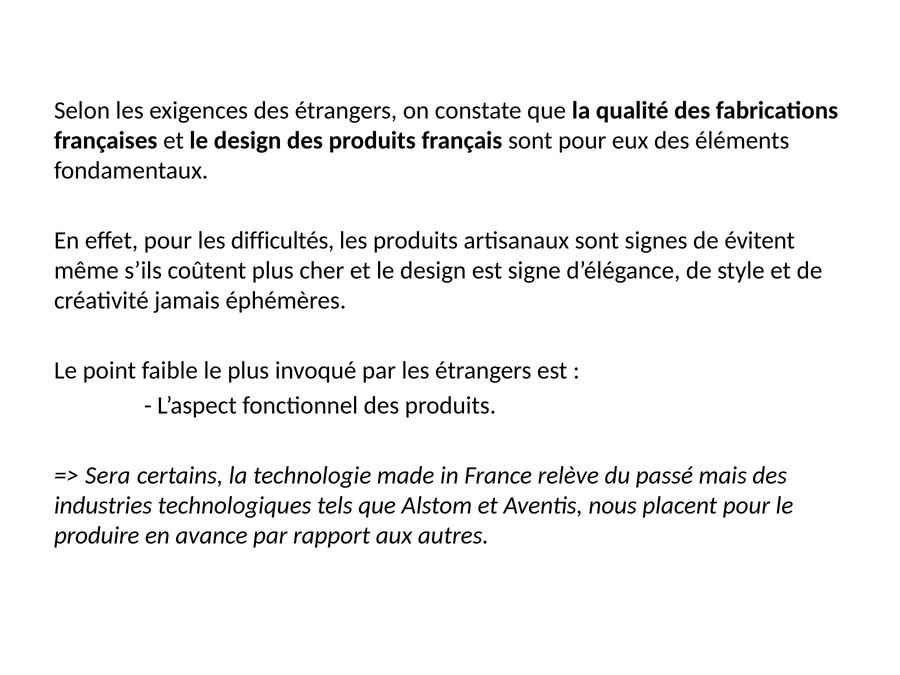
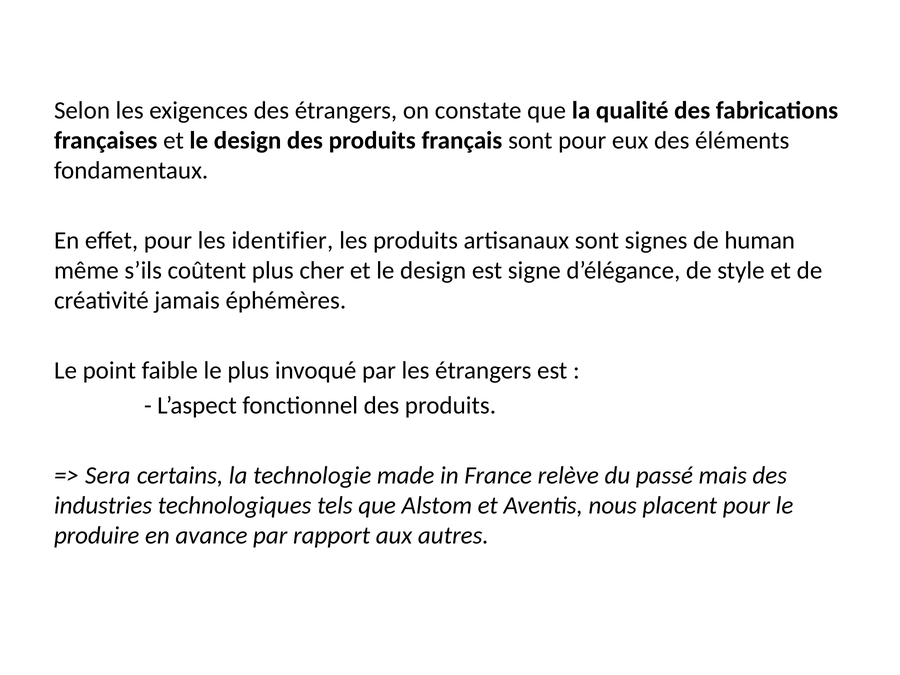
difficultés: difficultés -> identifier (282, 240)
évitent: évitent -> human (760, 240)
